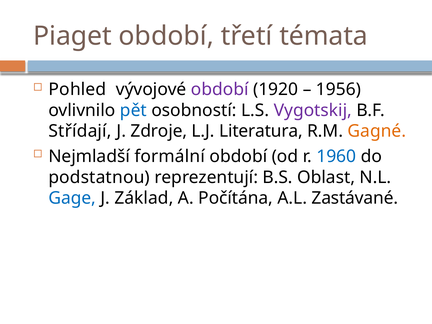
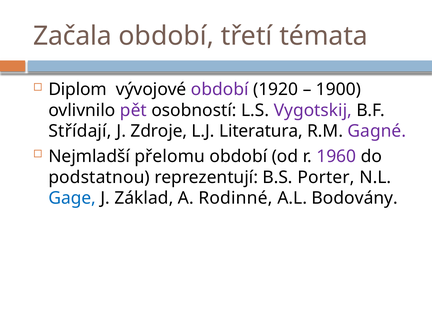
Piaget: Piaget -> Začala (73, 36)
Pohled: Pohled -> Diplom (78, 89)
1956: 1956 -> 1900 (339, 89)
pět colour: blue -> purple (133, 110)
Gagné colour: orange -> purple (377, 131)
formální: formální -> přelomu (170, 156)
1960 colour: blue -> purple (336, 156)
Oblast: Oblast -> Porter (326, 177)
Počítána: Počítána -> Rodinné (235, 198)
Zastávané: Zastávané -> Bodovány (355, 198)
